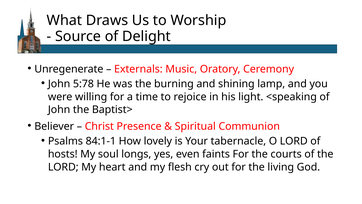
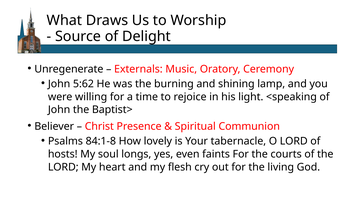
5:78: 5:78 -> 5:62 (83, 84)
84:1-1: 84:1-1 -> 84:1-8 (101, 141)
